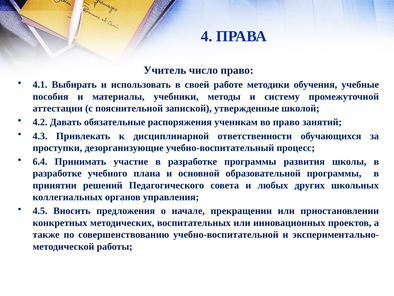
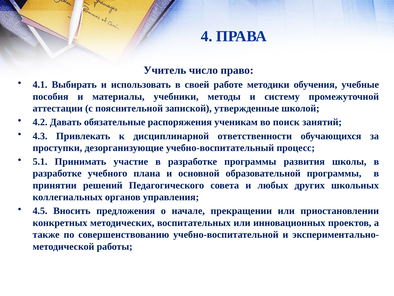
во право: право -> поиск (286, 122)
6.4: 6.4 -> 5.1 (40, 161)
